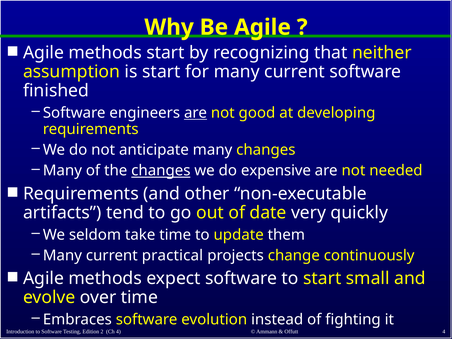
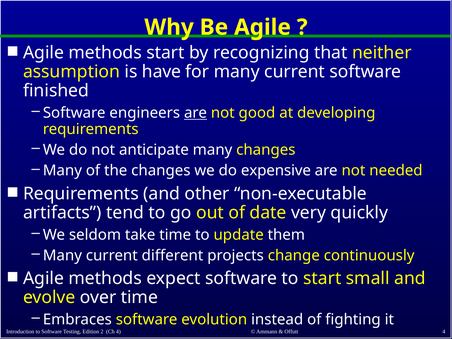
is start: start -> have (162, 72)
changes underline: present -> none (161, 171)
practical: practical -> different (173, 255)
